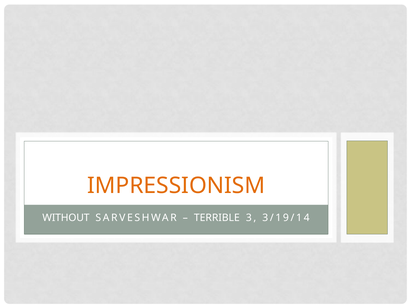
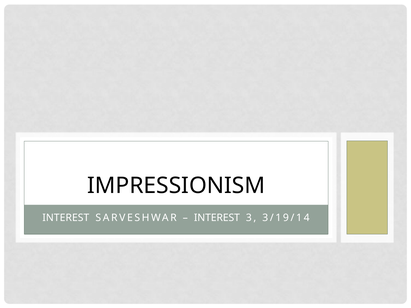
IMPRESSIONISM colour: orange -> black (176, 186)
WITHOUT: WITHOUT -> INTEREST (66, 218)
TERRIBLE: TERRIBLE -> INTEREST (217, 218)
